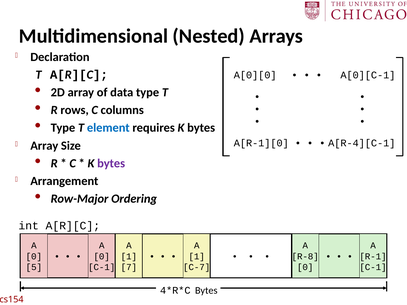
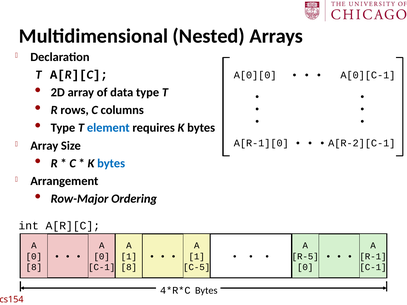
A[R-4][C-1: A[R-4][C-1 -> A[R-2][C-1 (362, 143)
bytes colour: purple -> blue (111, 163)
R-8: R-8 -> R-5 (305, 257)
5: 5 -> 8 (34, 268)
7: 7 -> 8 (129, 268)
C-7: C-7 -> C-5 (197, 268)
